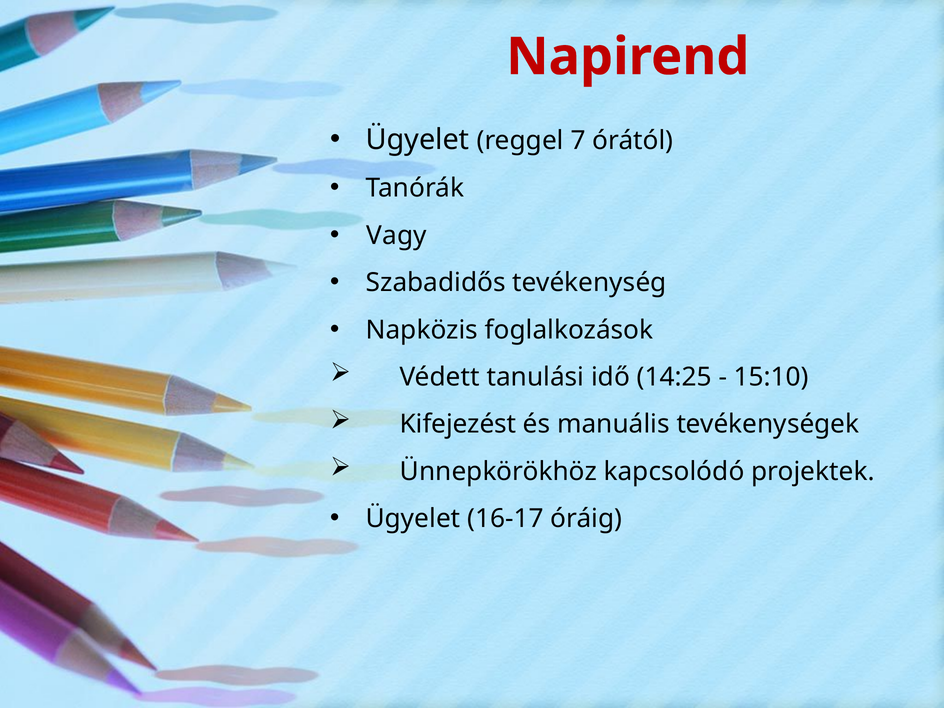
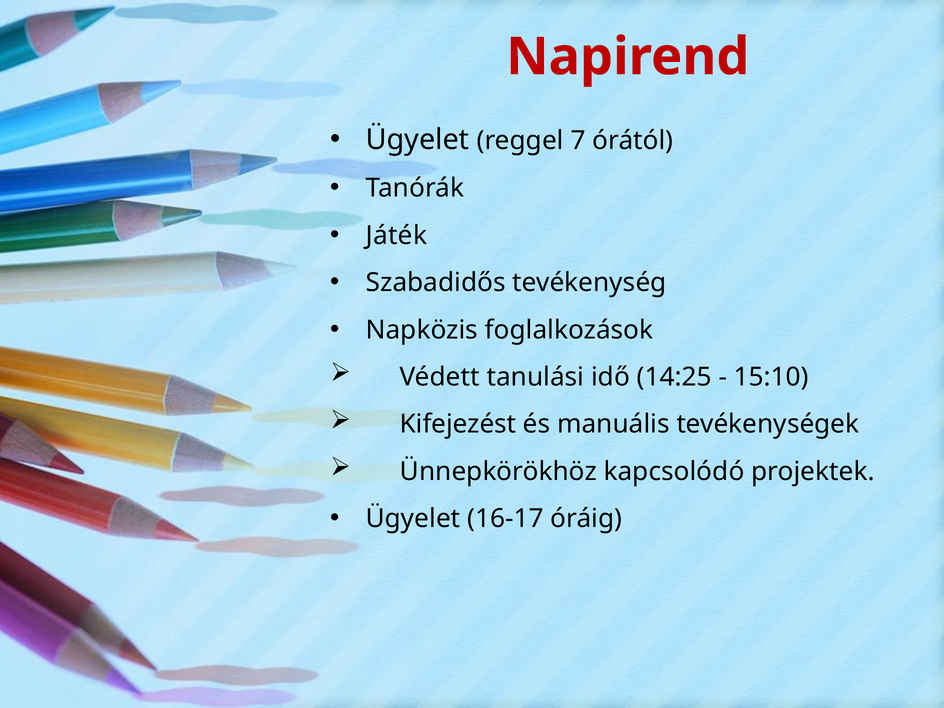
Vagy: Vagy -> Játék (396, 235)
